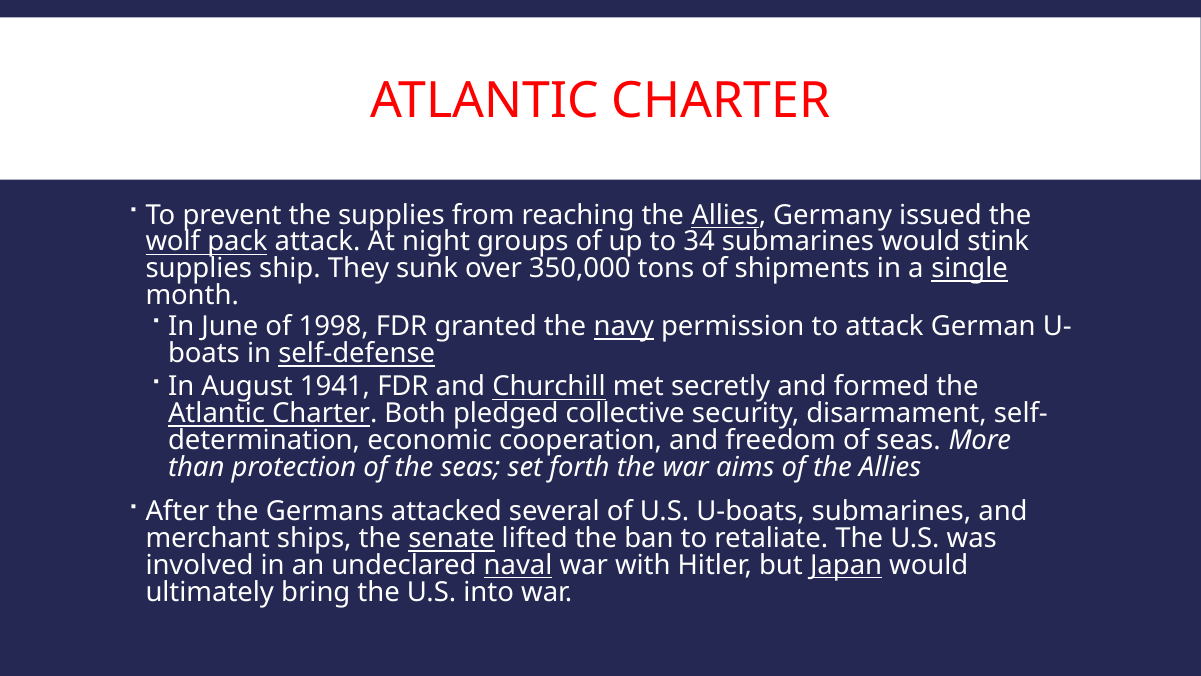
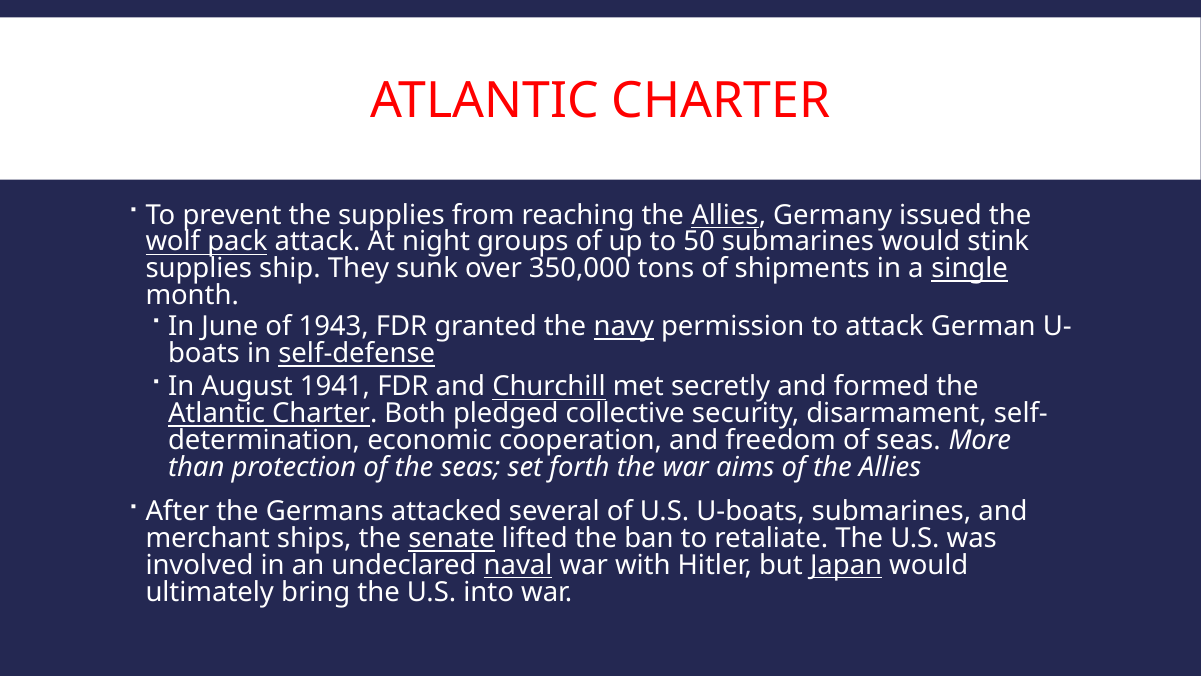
34: 34 -> 50 (699, 242)
1998: 1998 -> 1943 (334, 326)
